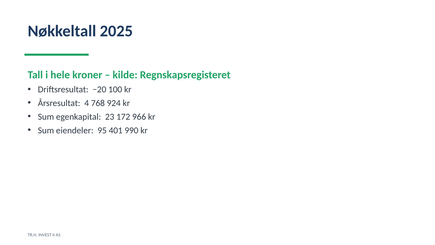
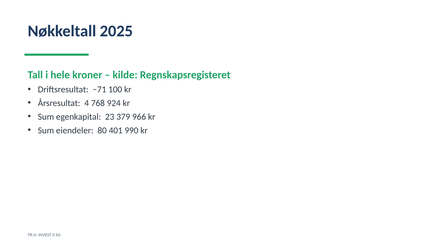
−20: −20 -> −71 (99, 89)
172: 172 -> 379 (123, 117)
95: 95 -> 80 (102, 130)
